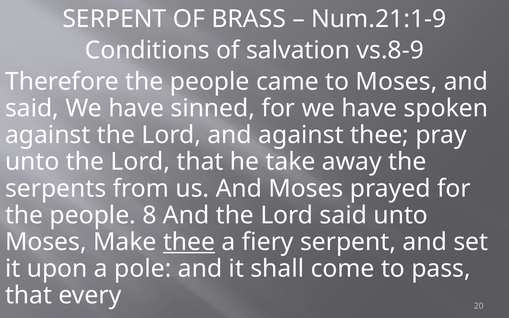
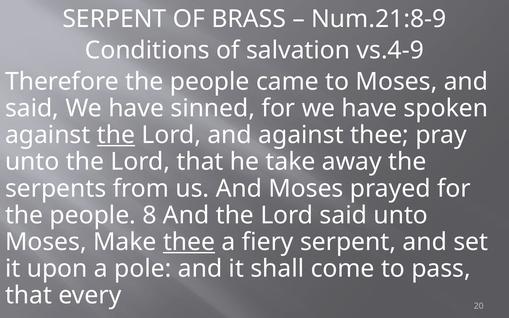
Num.21:1-9: Num.21:1-9 -> Num.21:8-9 (379, 19)
vs.8-9: vs.8-9 -> vs.4-9 (390, 50)
the underline: none -> present (116, 135)
